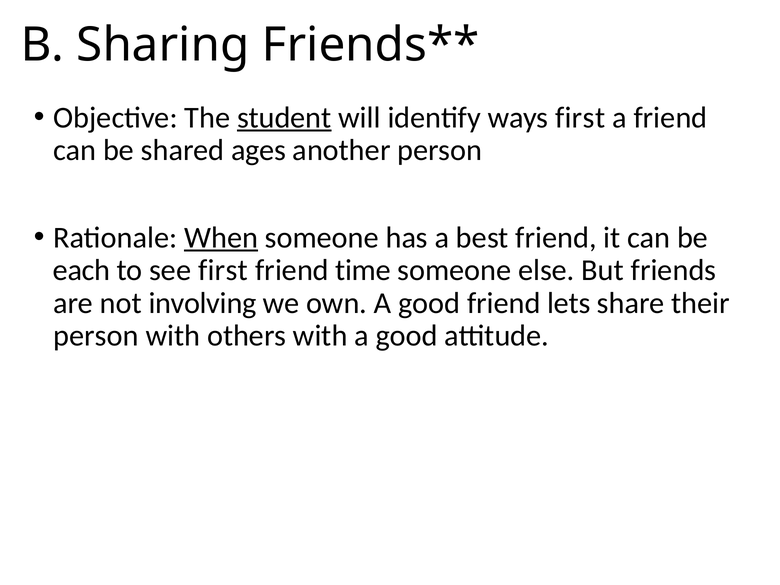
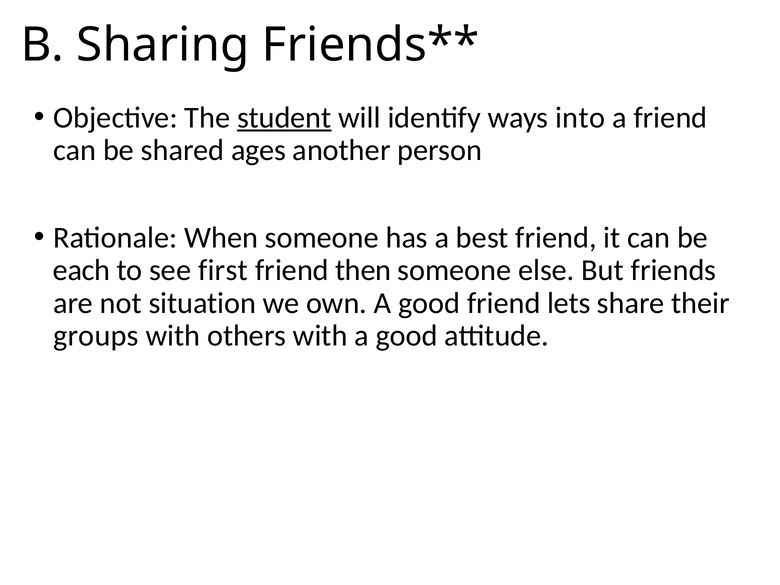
ways first: first -> into (580, 118)
When underline: present -> none (221, 238)
time: time -> then (363, 270)
involving: involving -> situation (202, 303)
person: person -> groups (96, 336)
